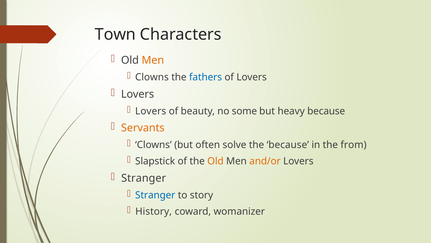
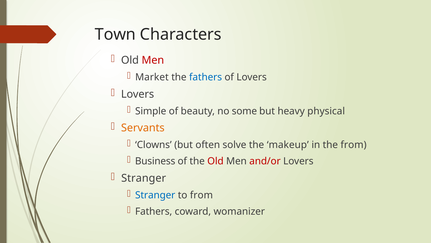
Men colour: orange -> red (153, 60)
Clowns: Clowns -> Market (152, 77)
Lovers: Lovers -> Simple (151, 111)
heavy because: because -> physical (326, 111)
the because: because -> makeup (288, 145)
Slapstick: Slapstick -> Business (155, 161)
Old colour: orange -> red (215, 161)
and/or colour: orange -> red (265, 161)
to story: story -> from (201, 195)
History: History -> Fathers (154, 211)
